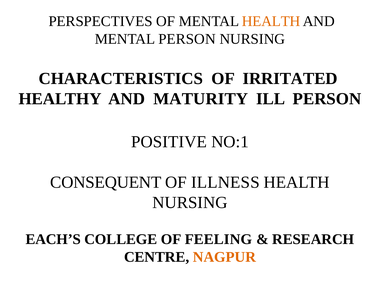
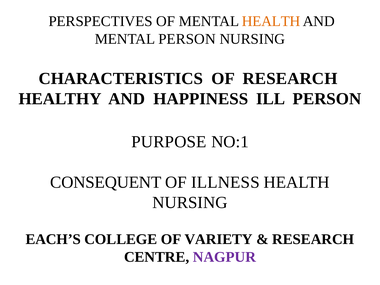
OF IRRITATED: IRRITATED -> RESEARCH (290, 78)
MATURITY: MATURITY -> HAPPINESS (201, 99)
POSITIVE: POSITIVE -> PURPOSE (169, 142)
FEELING: FEELING -> VARIETY (219, 239)
NAGPUR colour: orange -> purple (224, 257)
